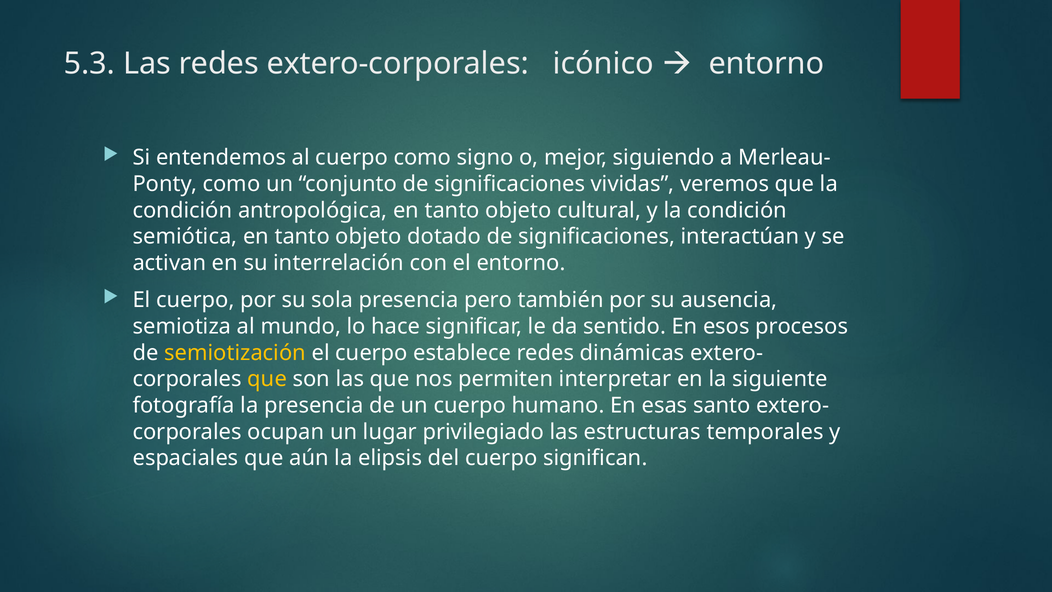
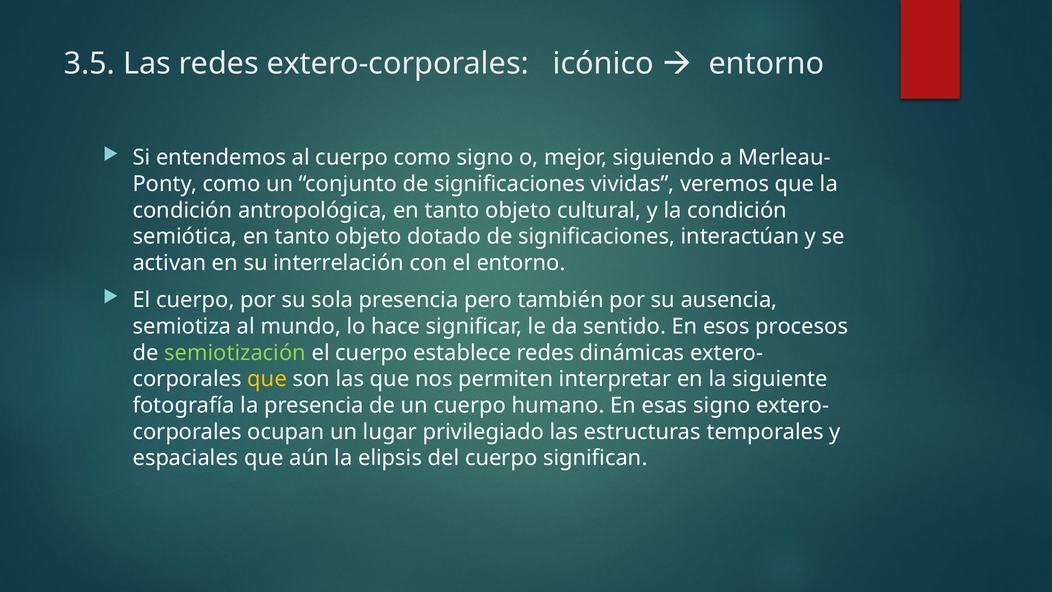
5.3: 5.3 -> 3.5 (89, 64)
semiotización colour: yellow -> light green (235, 353)
esas santo: santo -> signo (722, 405)
